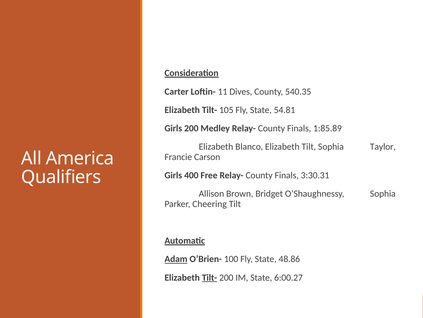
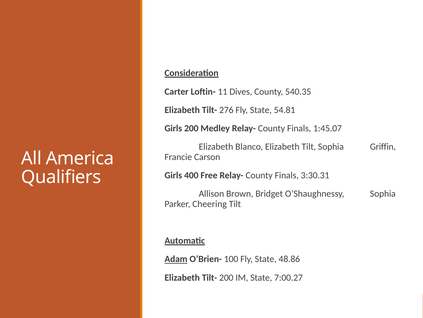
105: 105 -> 276 (226, 110)
1:85.89: 1:85.89 -> 1:45.07 (328, 128)
Taylor: Taylor -> Griffin (383, 146)
Tilt- underline: present -> none (210, 277)
6:00.27: 6:00.27 -> 7:00.27 (289, 277)
